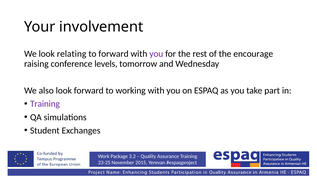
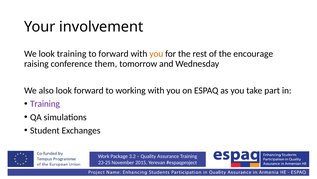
look relating: relating -> training (72, 54)
you colour: purple -> orange (156, 54)
levels: levels -> them (106, 64)
